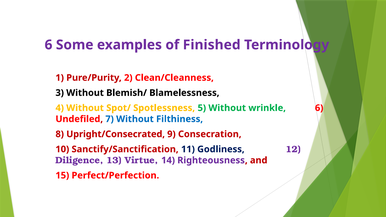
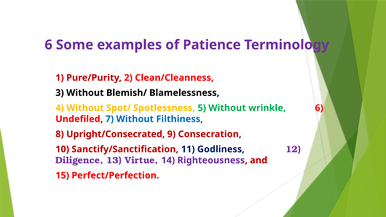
Finished: Finished -> Patience (212, 45)
